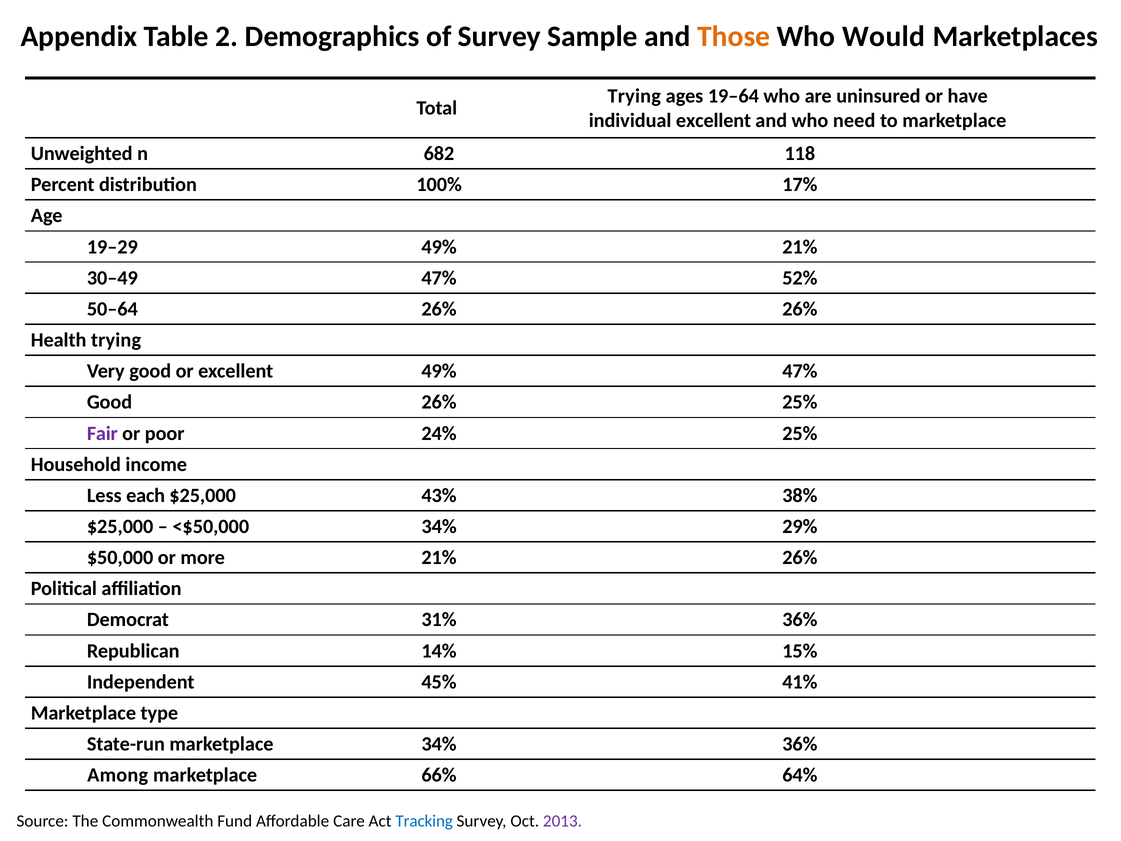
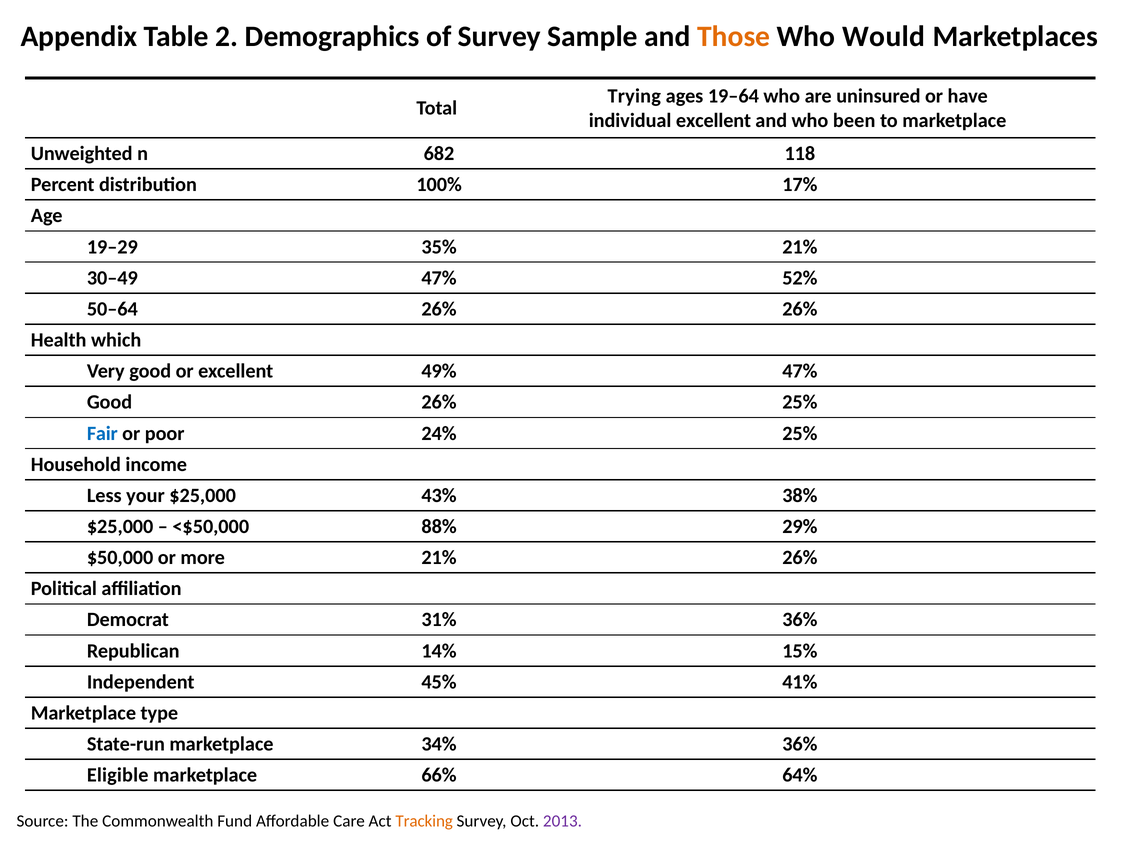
need: need -> been (854, 121)
19–29 49%: 49% -> 35% (439, 247)
Health trying: trying -> which (116, 340)
Fair colour: purple -> blue (102, 433)
each: each -> your (145, 495)
<$50,000 34%: 34% -> 88% (439, 526)
Among: Among -> Eligible (118, 775)
Tracking colour: blue -> orange (424, 821)
